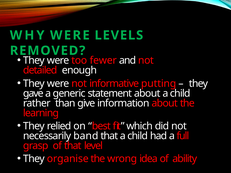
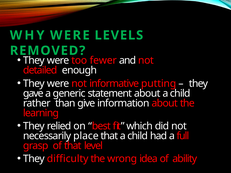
band: band -> place (86, 136)
organise: organise -> difficulty (68, 159)
